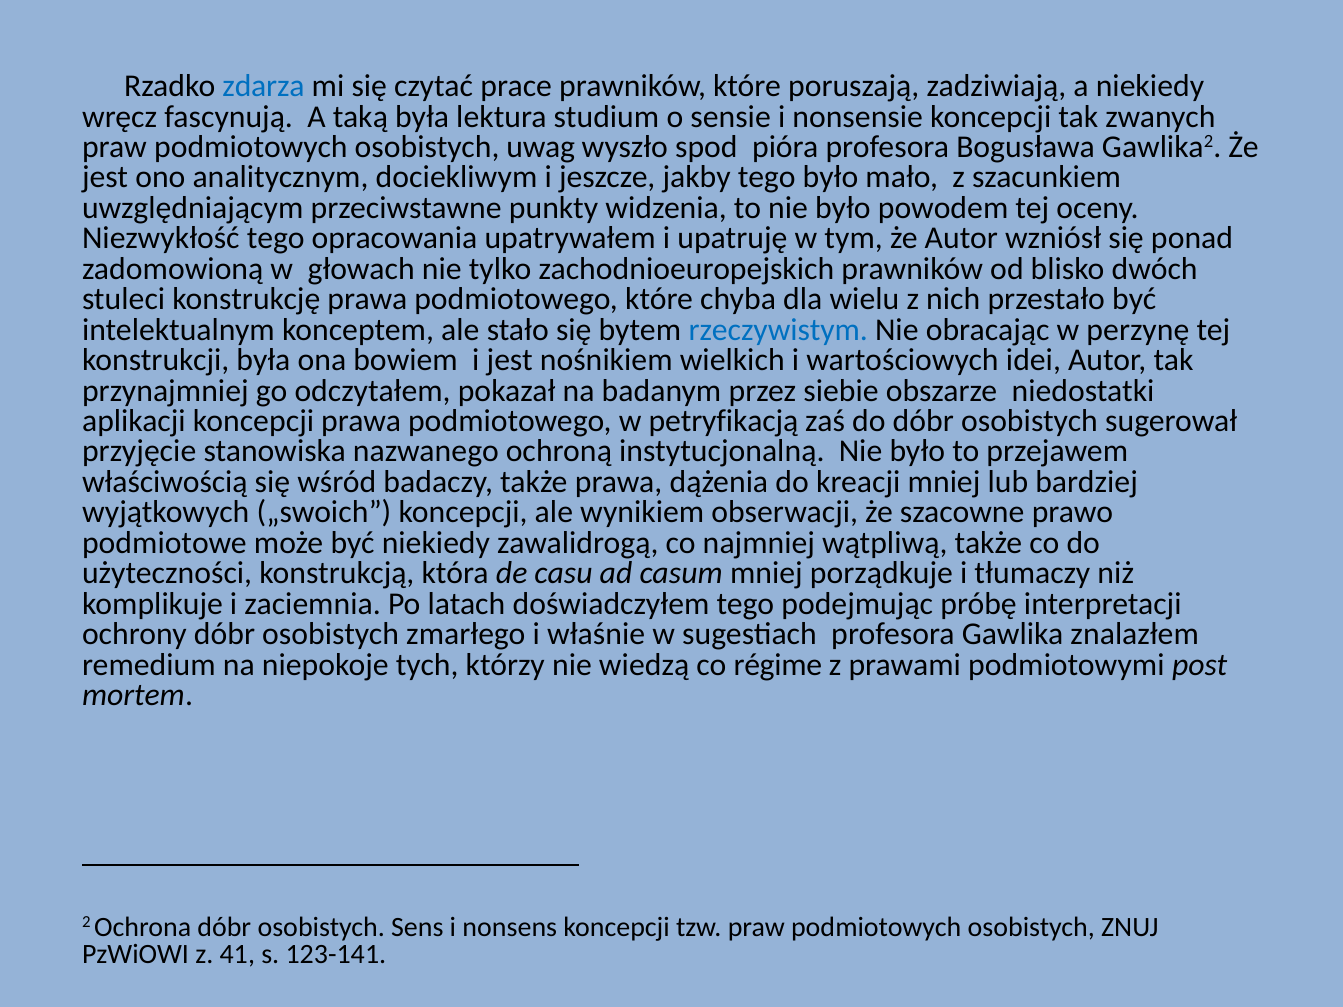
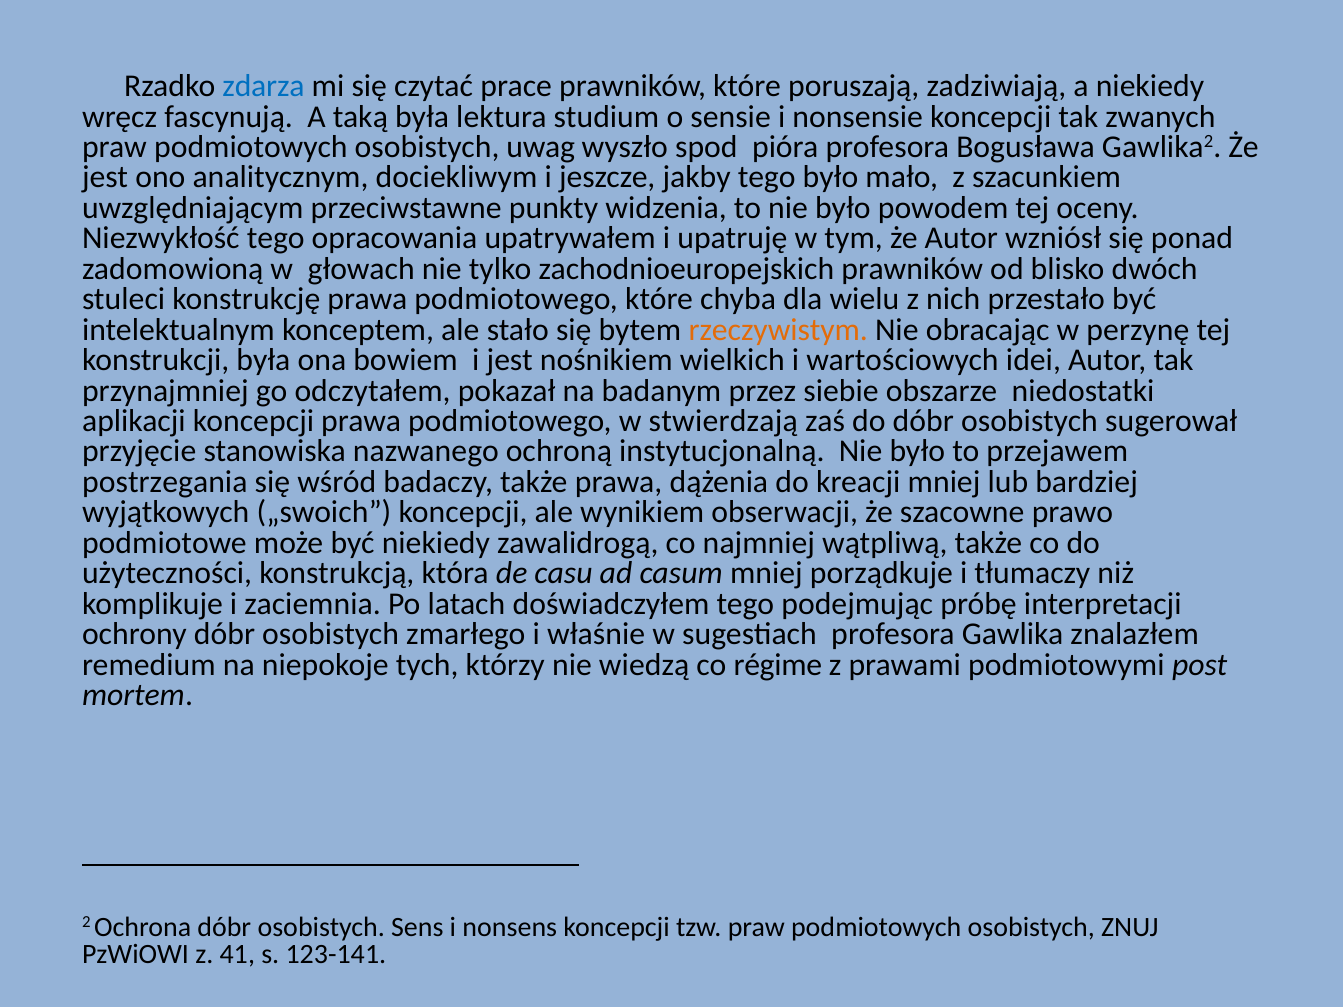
rzeczywistym colour: blue -> orange (778, 330)
petryfikacją: petryfikacją -> stwierdzają (723, 421)
właściwością: właściwością -> postrzegania (165, 482)
